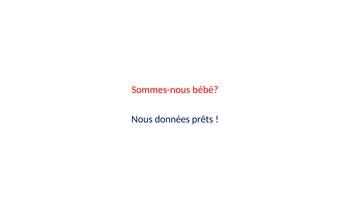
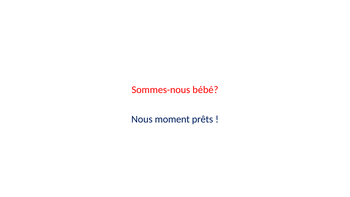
données: données -> moment (172, 119)
